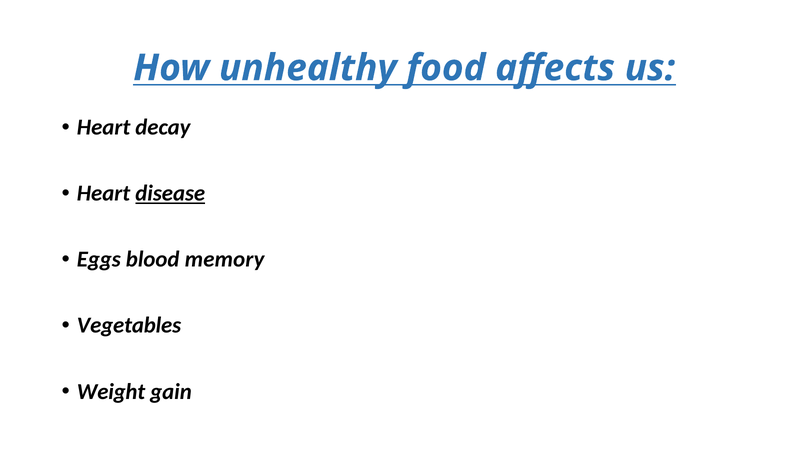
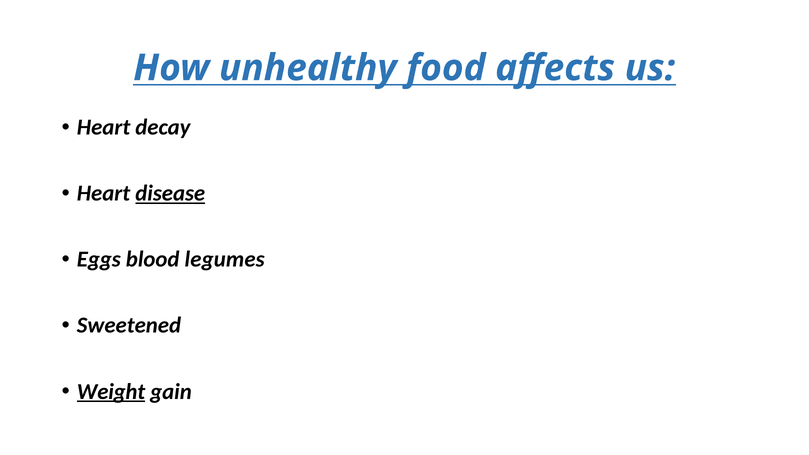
memory: memory -> legumes (225, 259)
Vegetables: Vegetables -> Sweetened (129, 326)
Weight underline: none -> present (111, 392)
